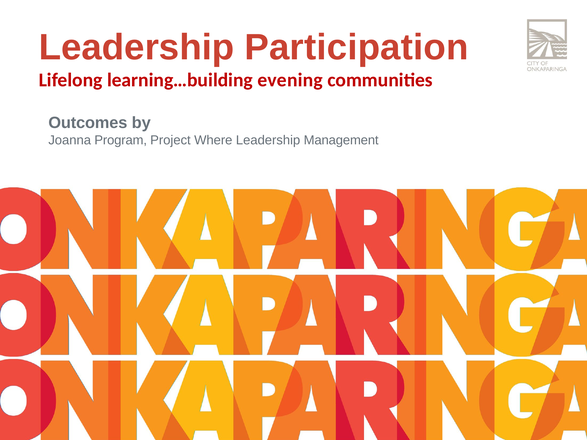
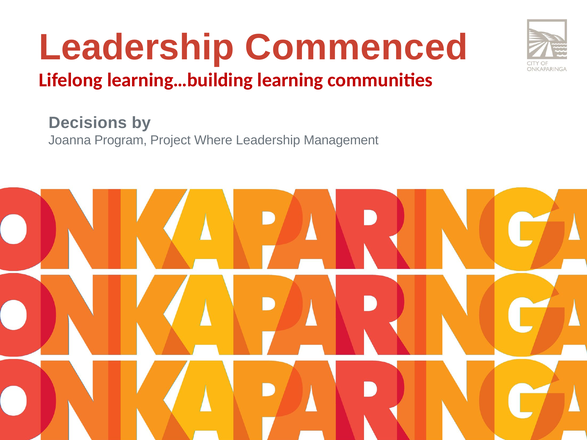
Participation: Participation -> Commenced (356, 47)
evening: evening -> learning (290, 80)
Outcomes: Outcomes -> Decisions (88, 123)
